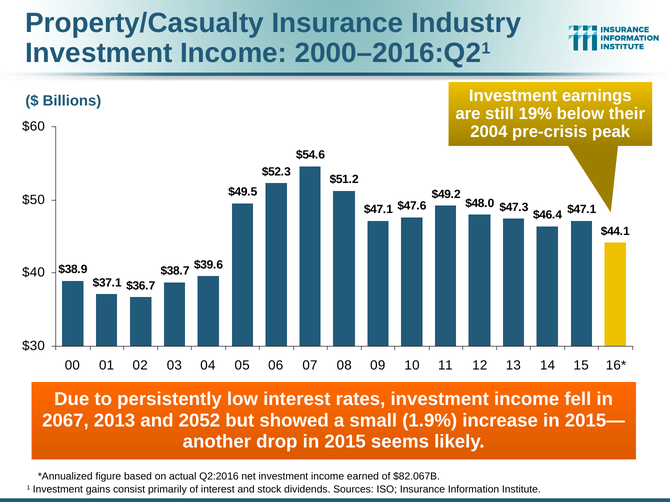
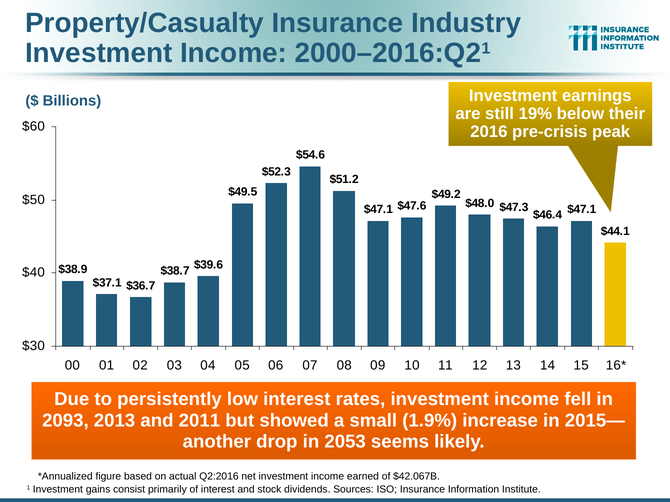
2004: 2004 -> 2016 (489, 132)
2067: 2067 -> 2093 (65, 421)
2052: 2052 -> 2011 (199, 421)
2015: 2015 -> 2053 (345, 442)
$82.067B: $82.067B -> $42.067B (417, 477)
